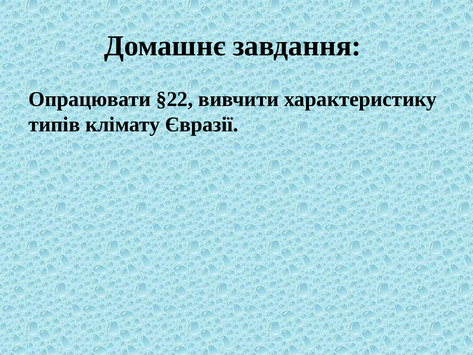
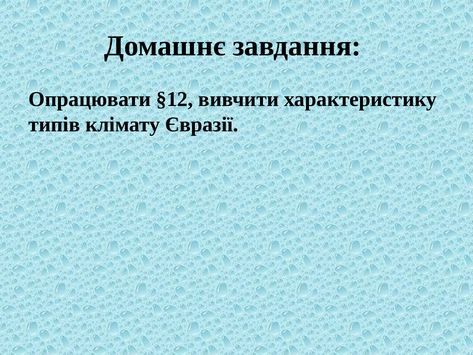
§22: §22 -> §12 (175, 99)
